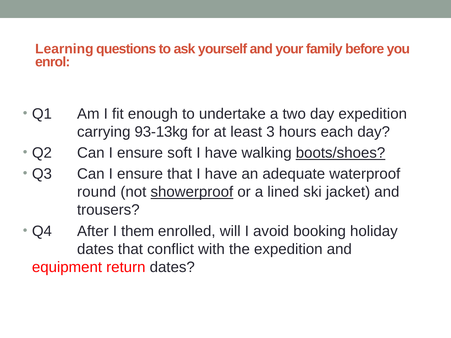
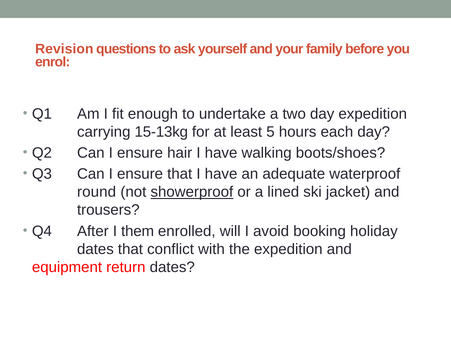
Learning: Learning -> Revision (64, 49)
93-13kg: 93-13kg -> 15-13kg (161, 132)
3: 3 -> 5 (270, 132)
soft: soft -> hair (180, 153)
boots/shoes underline: present -> none (341, 153)
